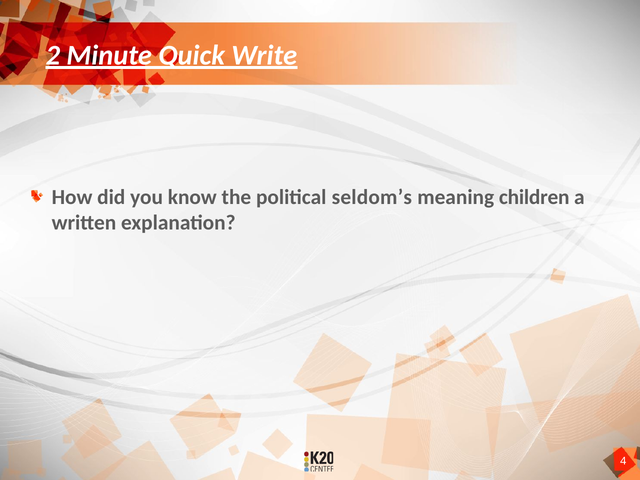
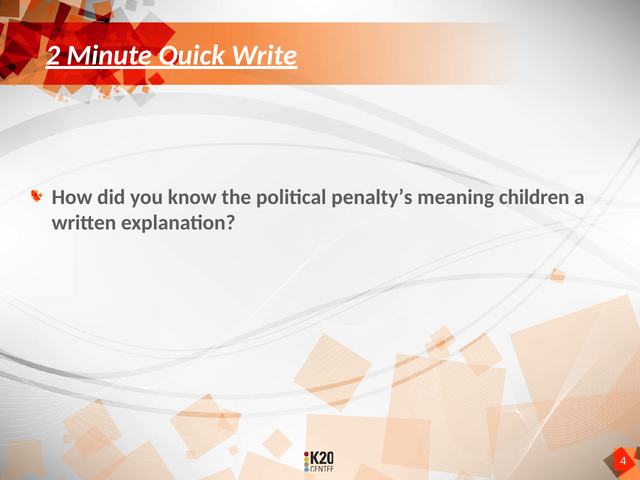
seldom’s: seldom’s -> penalty’s (372, 197)
